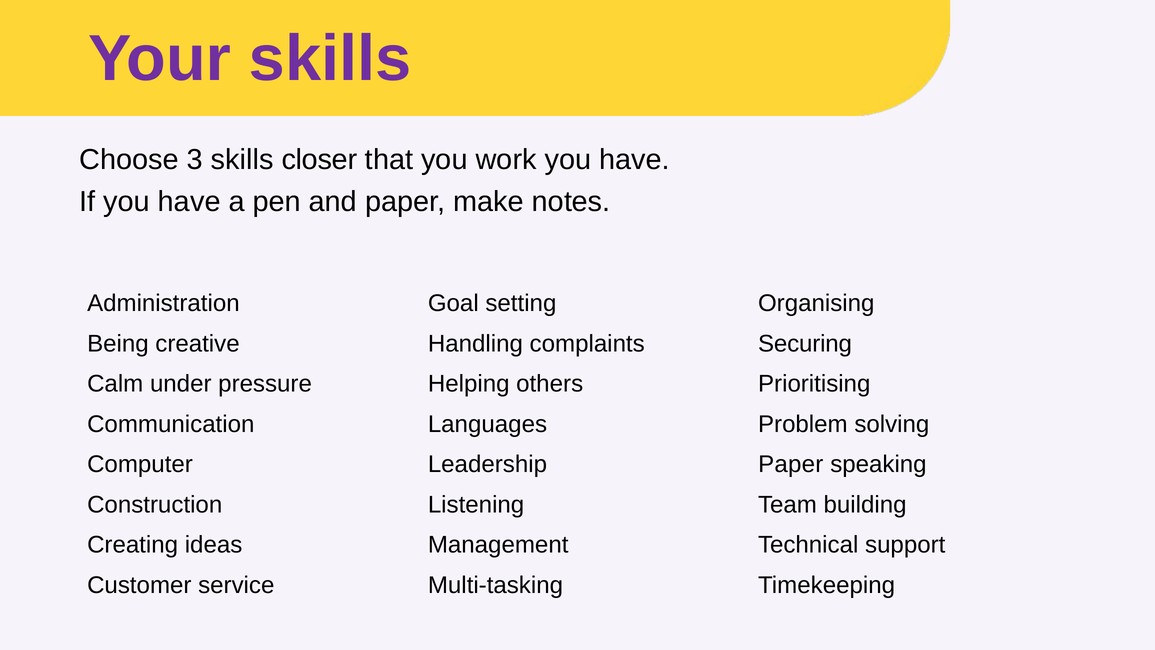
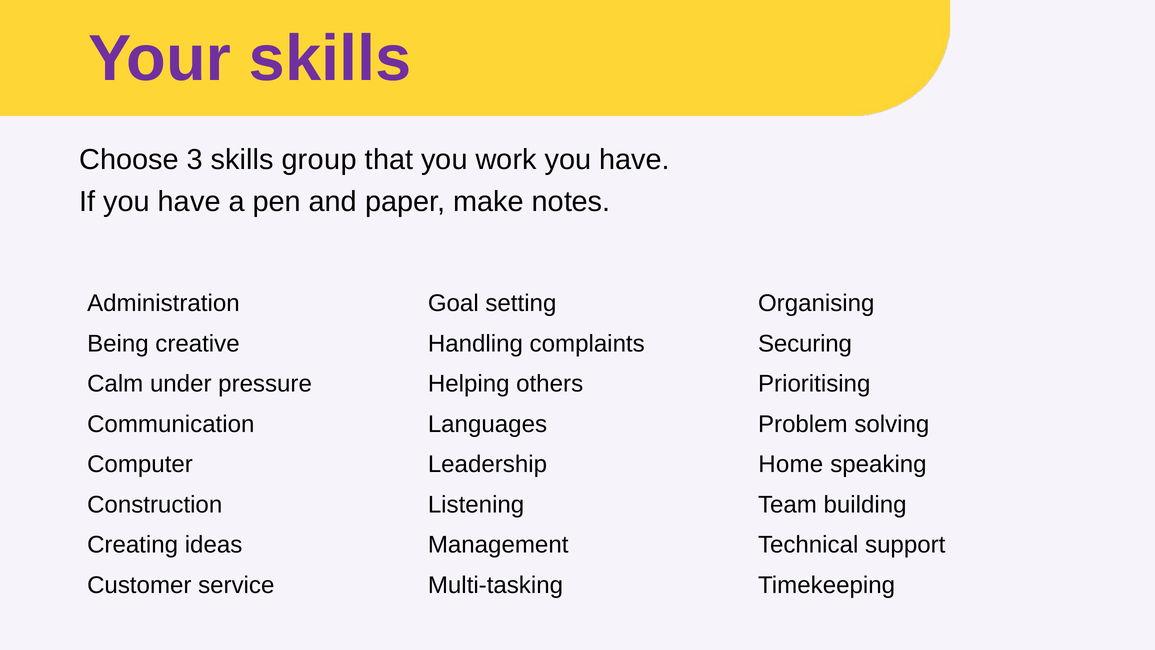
closer: closer -> group (319, 160)
Paper: Paper -> Home (791, 464)
